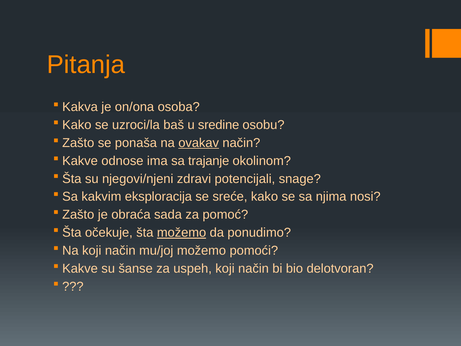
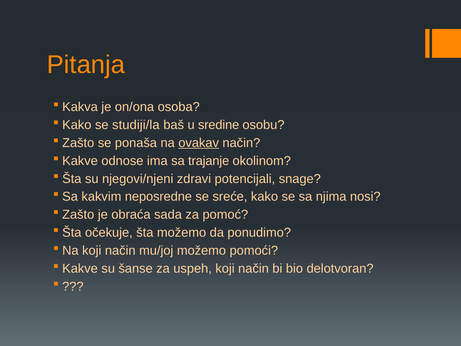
uzroci/la: uzroci/la -> studiji/la (136, 125)
eksploracija: eksploracija -> neposredne (158, 197)
možemo underline: present -> none (182, 232)
